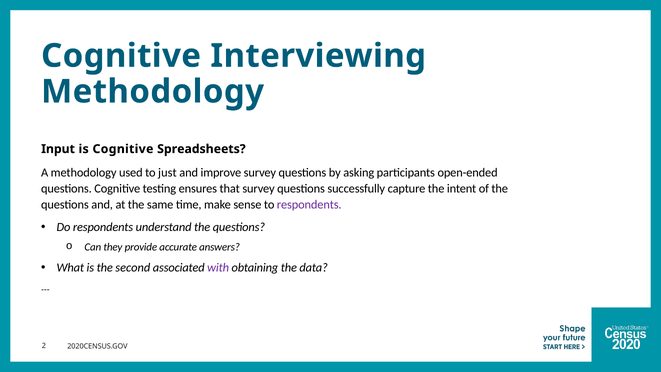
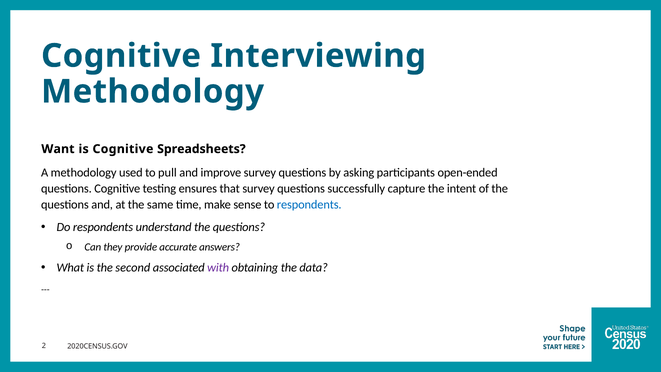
Input: Input -> Want (58, 149)
just: just -> pull (167, 173)
respondents colour: purple -> blue (309, 204)
